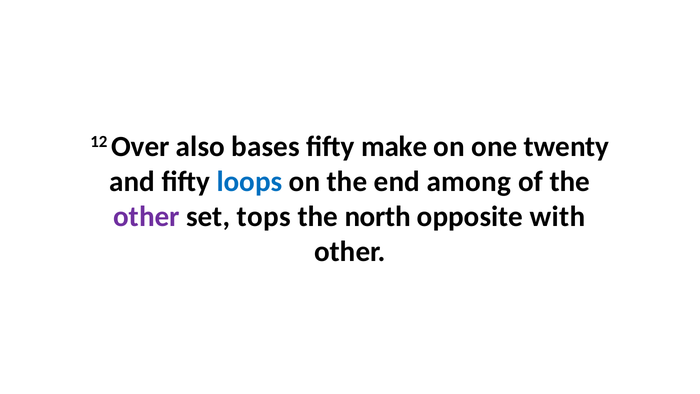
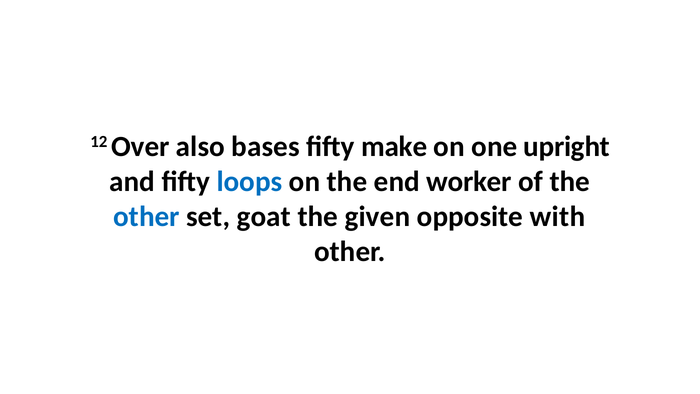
twenty: twenty -> upright (567, 146)
among: among -> worker (469, 181)
other colour: purple -> blue (147, 216)
tops: tops -> goat (264, 216)
north: north -> given (377, 216)
